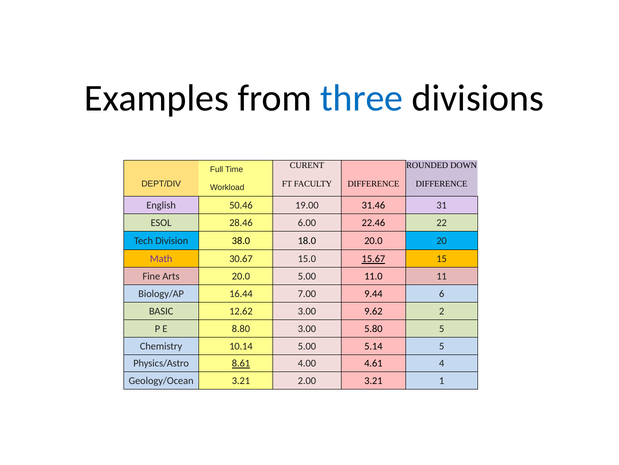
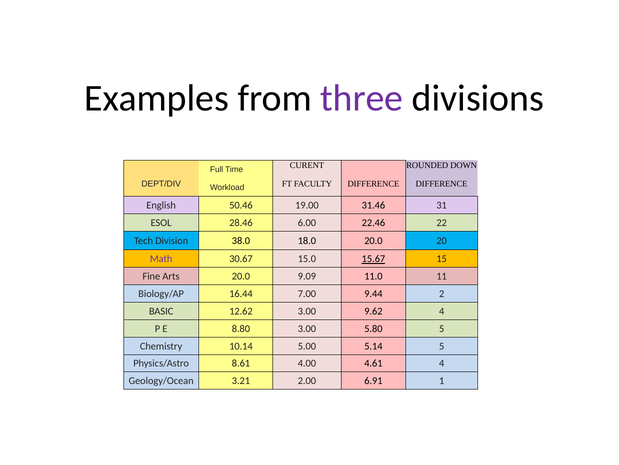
three colour: blue -> purple (362, 98)
20.0 5.00: 5.00 -> 9.09 (307, 276)
6: 6 -> 2 (442, 293)
9.62 2: 2 -> 4 (442, 311)
8.61 underline: present -> none (241, 363)
2.00 3.21: 3.21 -> 6.91 (373, 380)
